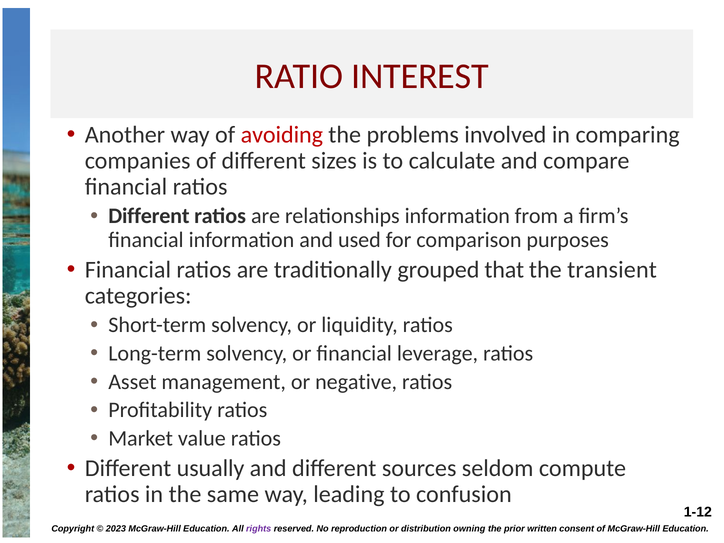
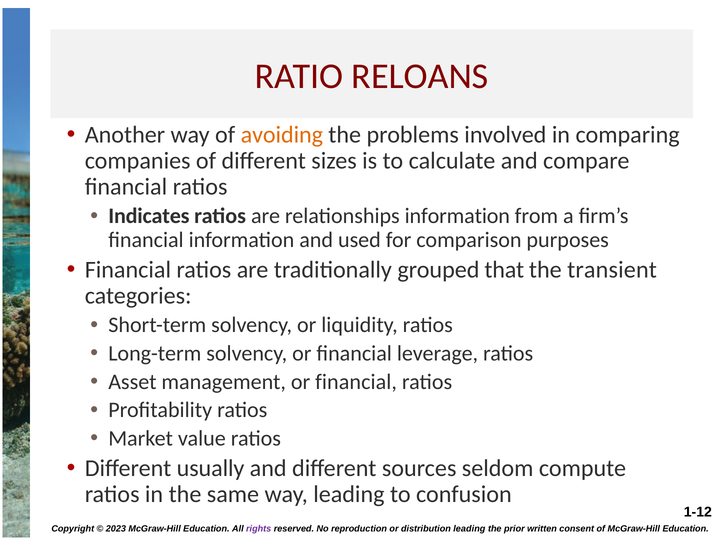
INTEREST: INTEREST -> RELOANS (420, 76)
avoiding colour: red -> orange (282, 135)
Different: Different -> Indicates (149, 216)
management or negative: negative -> financial (356, 382)
distribution owning: owning -> leading (469, 529)
